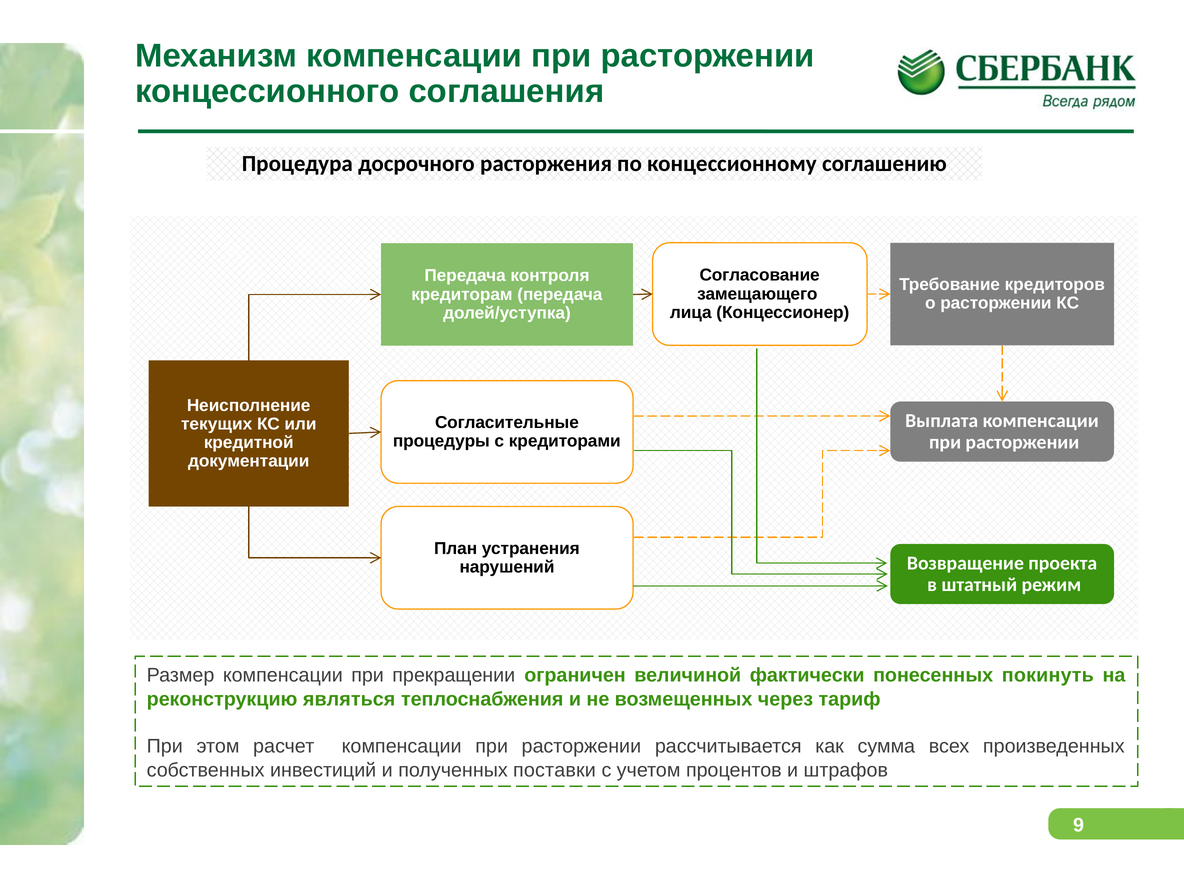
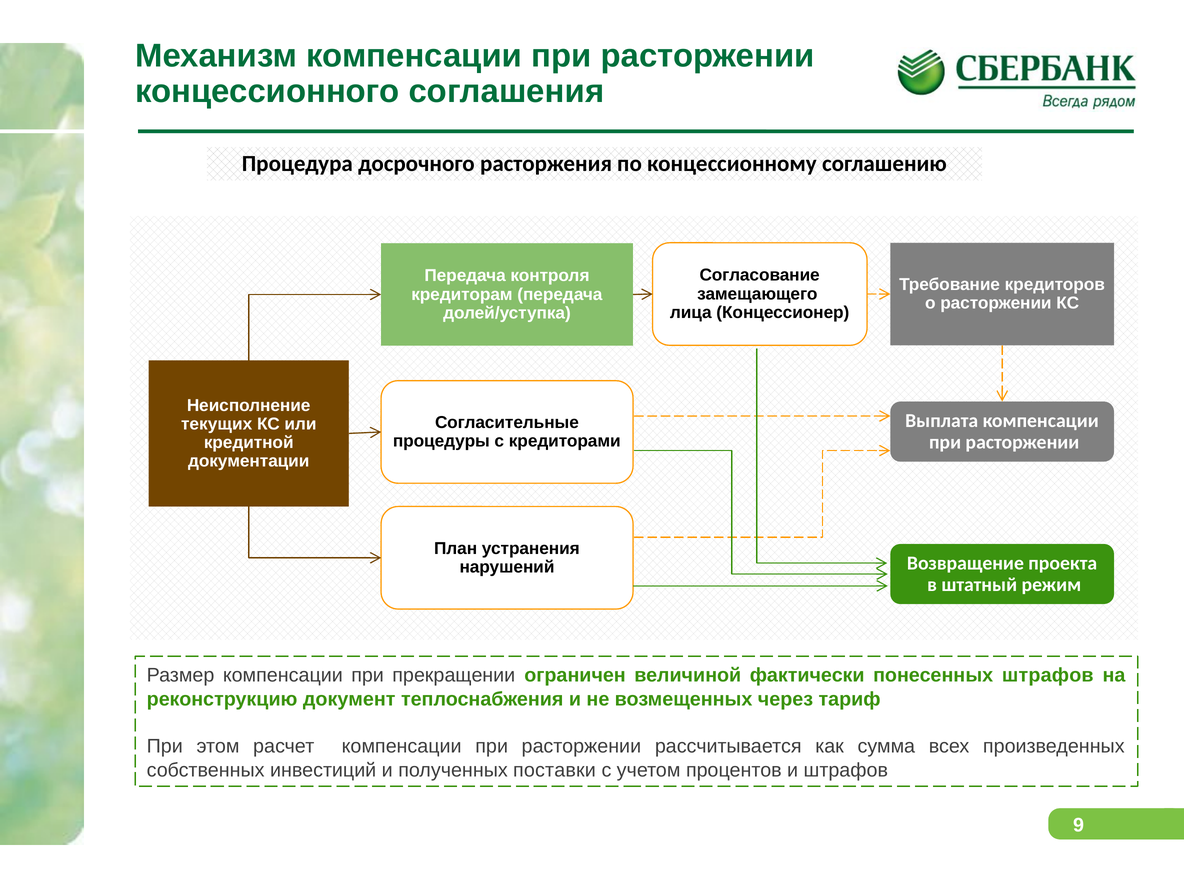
понесенных покинуть: покинуть -> штрафов (1048, 675)
являться: являться -> документ (349, 699)
